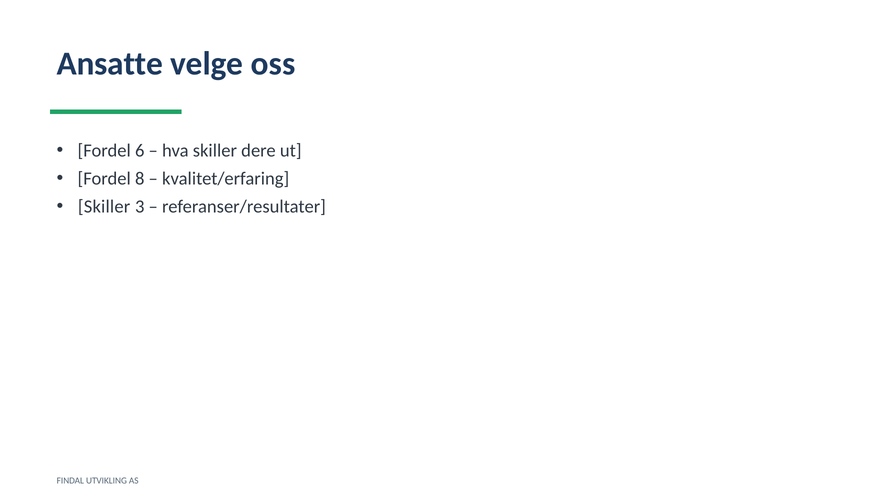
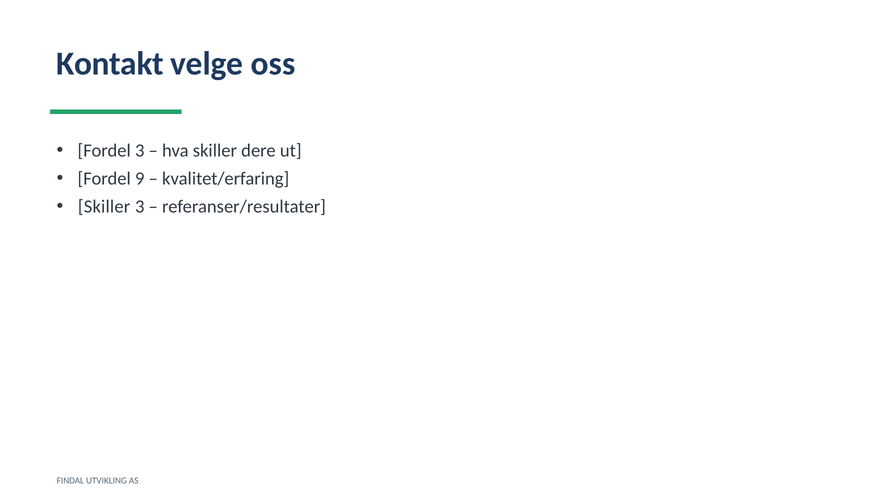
Ansatte: Ansatte -> Kontakt (110, 64)
Fordel 6: 6 -> 3 (140, 151)
8: 8 -> 9 (140, 179)
